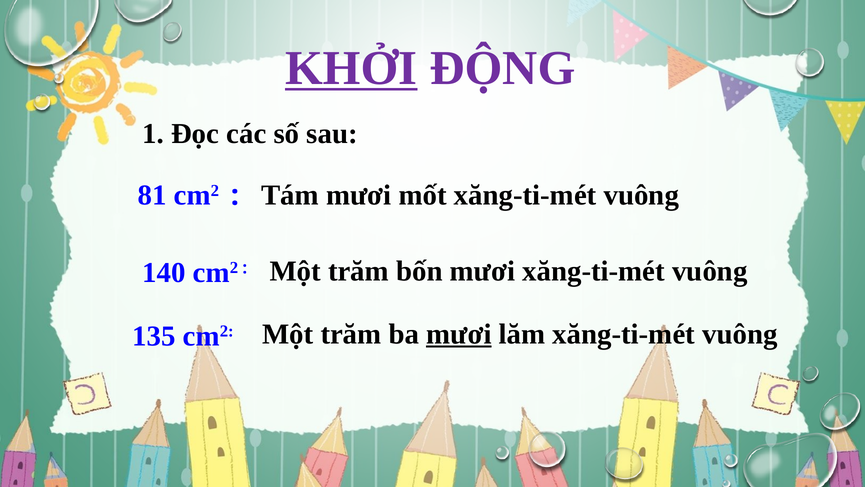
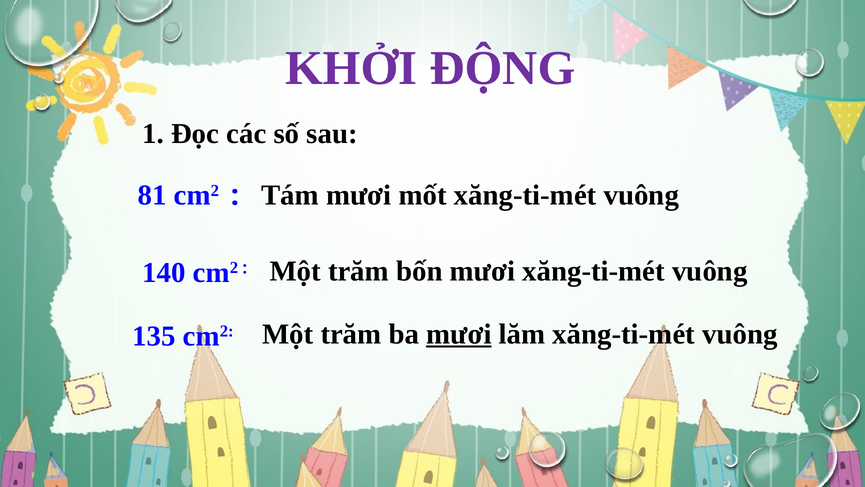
KHỞI underline: present -> none (351, 68)
